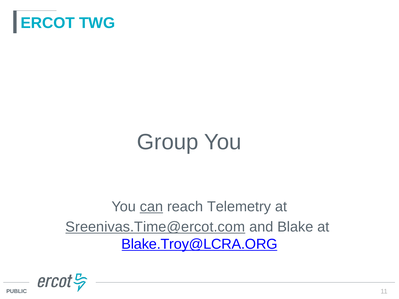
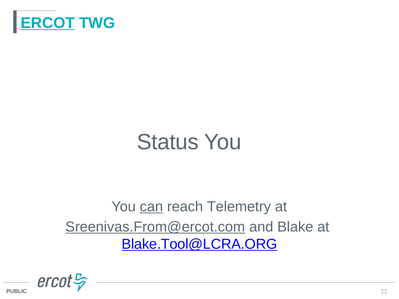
ERCOT underline: none -> present (48, 23)
Group: Group -> Status (168, 142)
Sreenivas.Time@ercot.com: Sreenivas.Time@ercot.com -> Sreenivas.From@ercot.com (155, 227)
Blake.Troy@LCRA.ORG: Blake.Troy@LCRA.ORG -> Blake.Tool@LCRA.ORG (199, 244)
